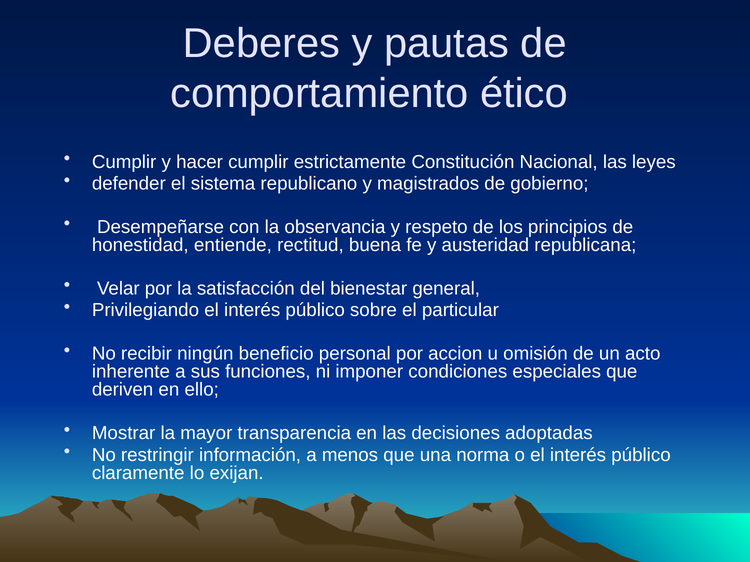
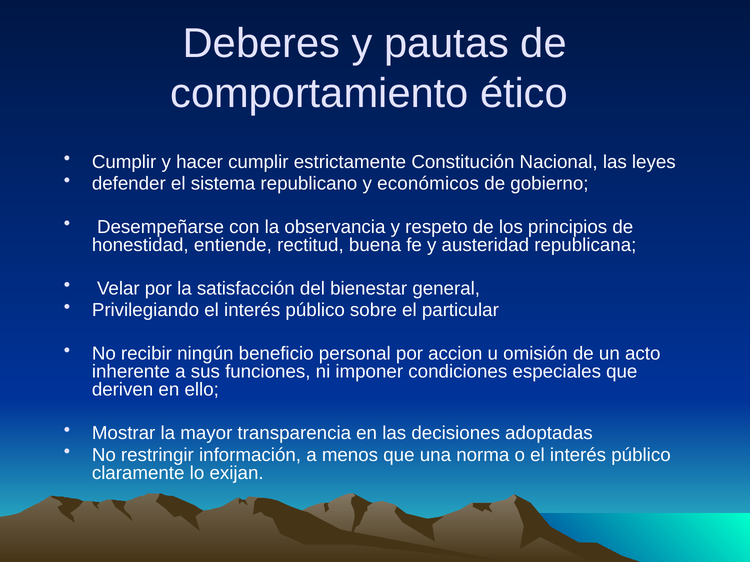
magistrados: magistrados -> económicos (428, 184)
